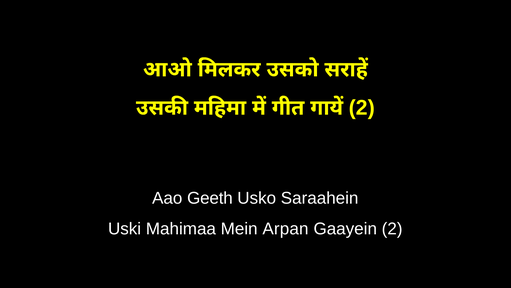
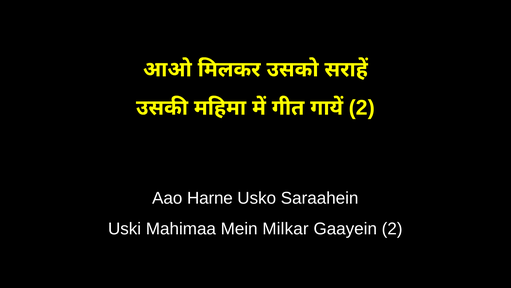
Geeth: Geeth -> Harne (210, 198)
Arpan: Arpan -> Milkar (285, 229)
